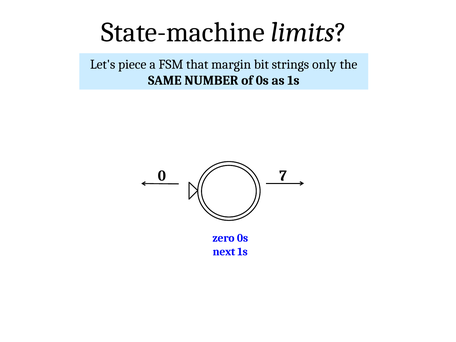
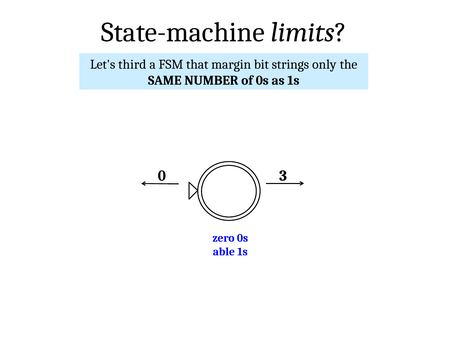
piece: piece -> third (132, 64)
7: 7 -> 3 (283, 176)
next: next -> able (224, 252)
